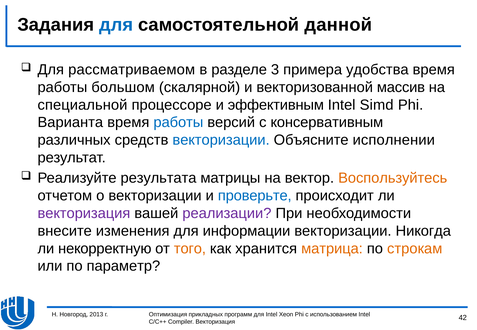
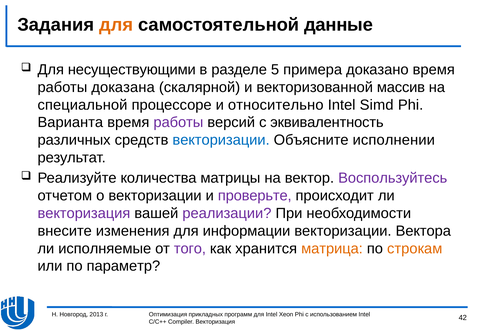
для colour: blue -> orange (116, 25)
данной: данной -> данные (338, 25)
рассматриваемом: рассматриваемом -> несуществующими (132, 70)
3: 3 -> 5 (275, 70)
удобства: удобства -> доказано (377, 70)
большом: большом -> доказана (123, 87)
эффективным: эффективным -> относительно (276, 105)
работы colour: blue -> purple (178, 123)
консервативным: консервативным -> эквивалентность (327, 123)
результата: результата -> количества (159, 178)
Воспользуйтесь colour: orange -> purple (393, 178)
проверьте colour: blue -> purple (255, 196)
Никогда: Никогда -> Вектора (423, 231)
некорректную: некорректную -> исполняемые (105, 249)
того colour: orange -> purple (190, 249)
